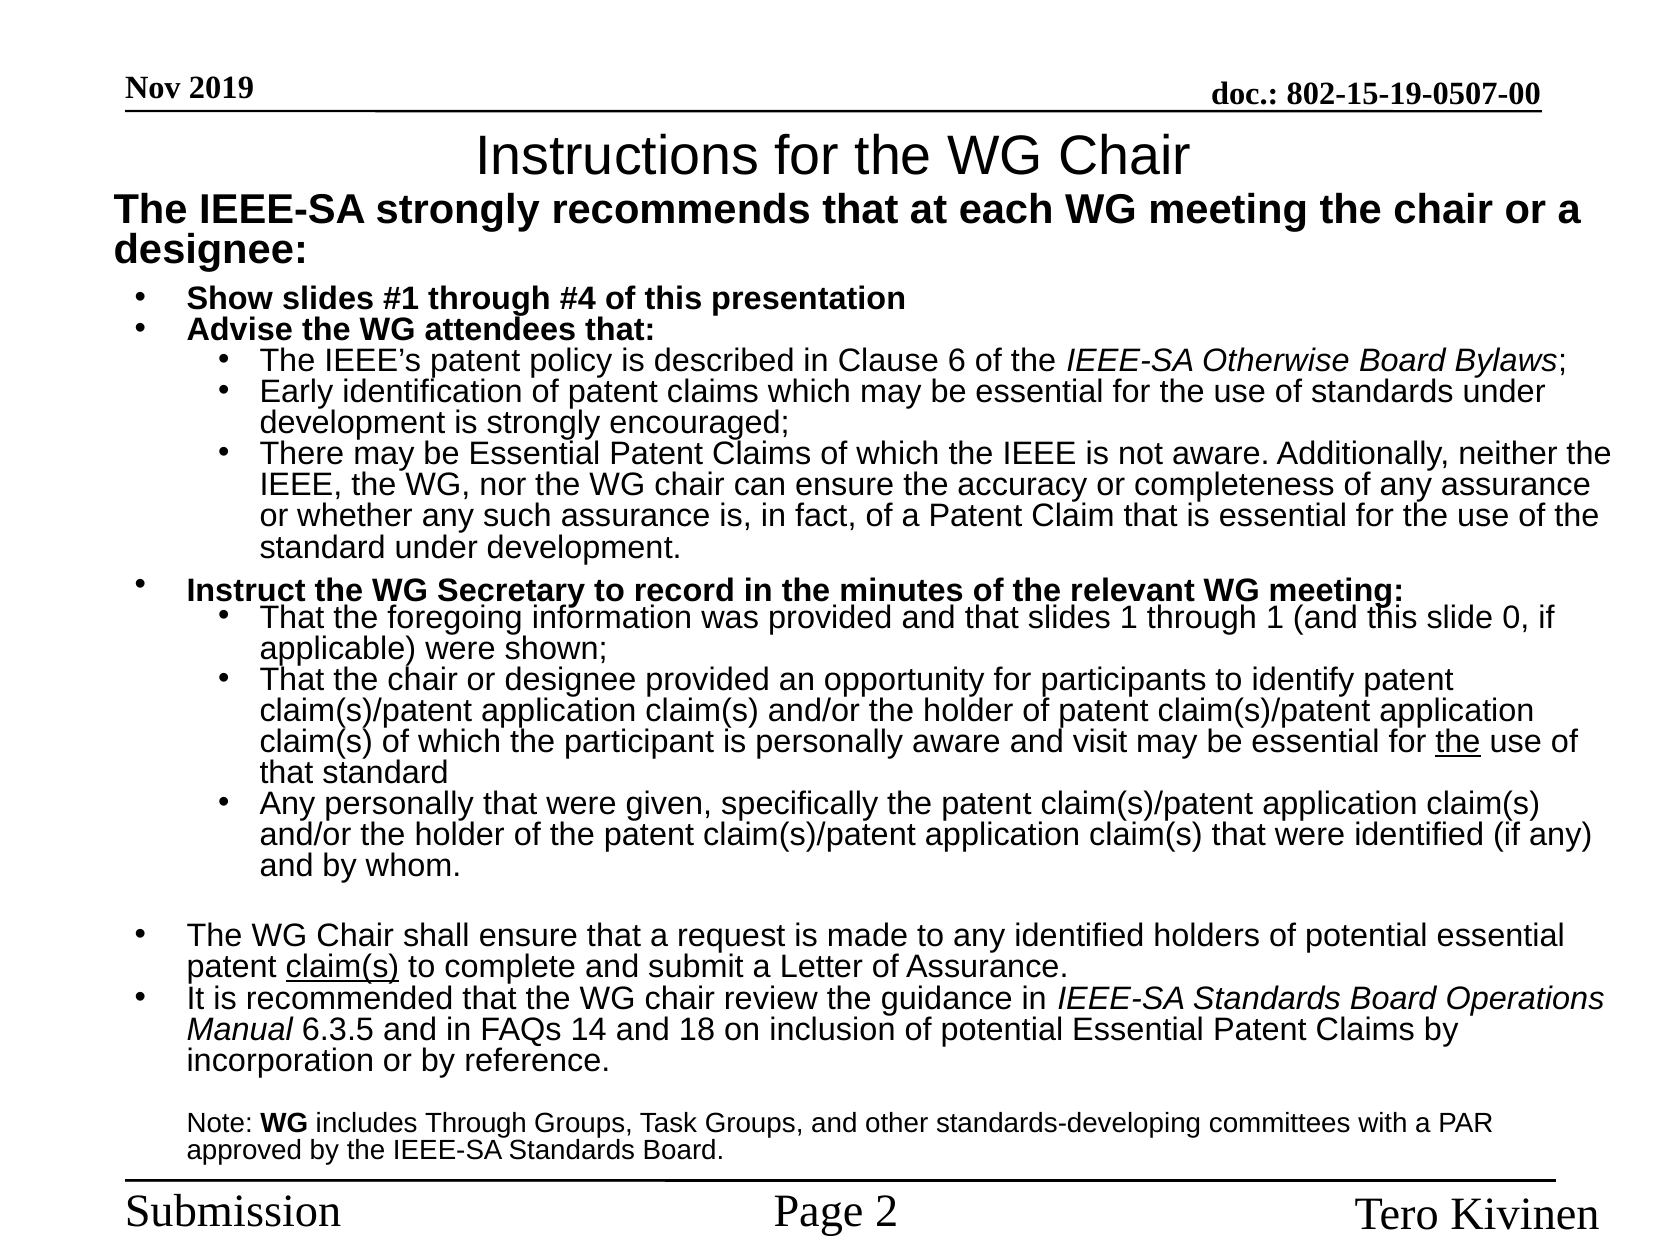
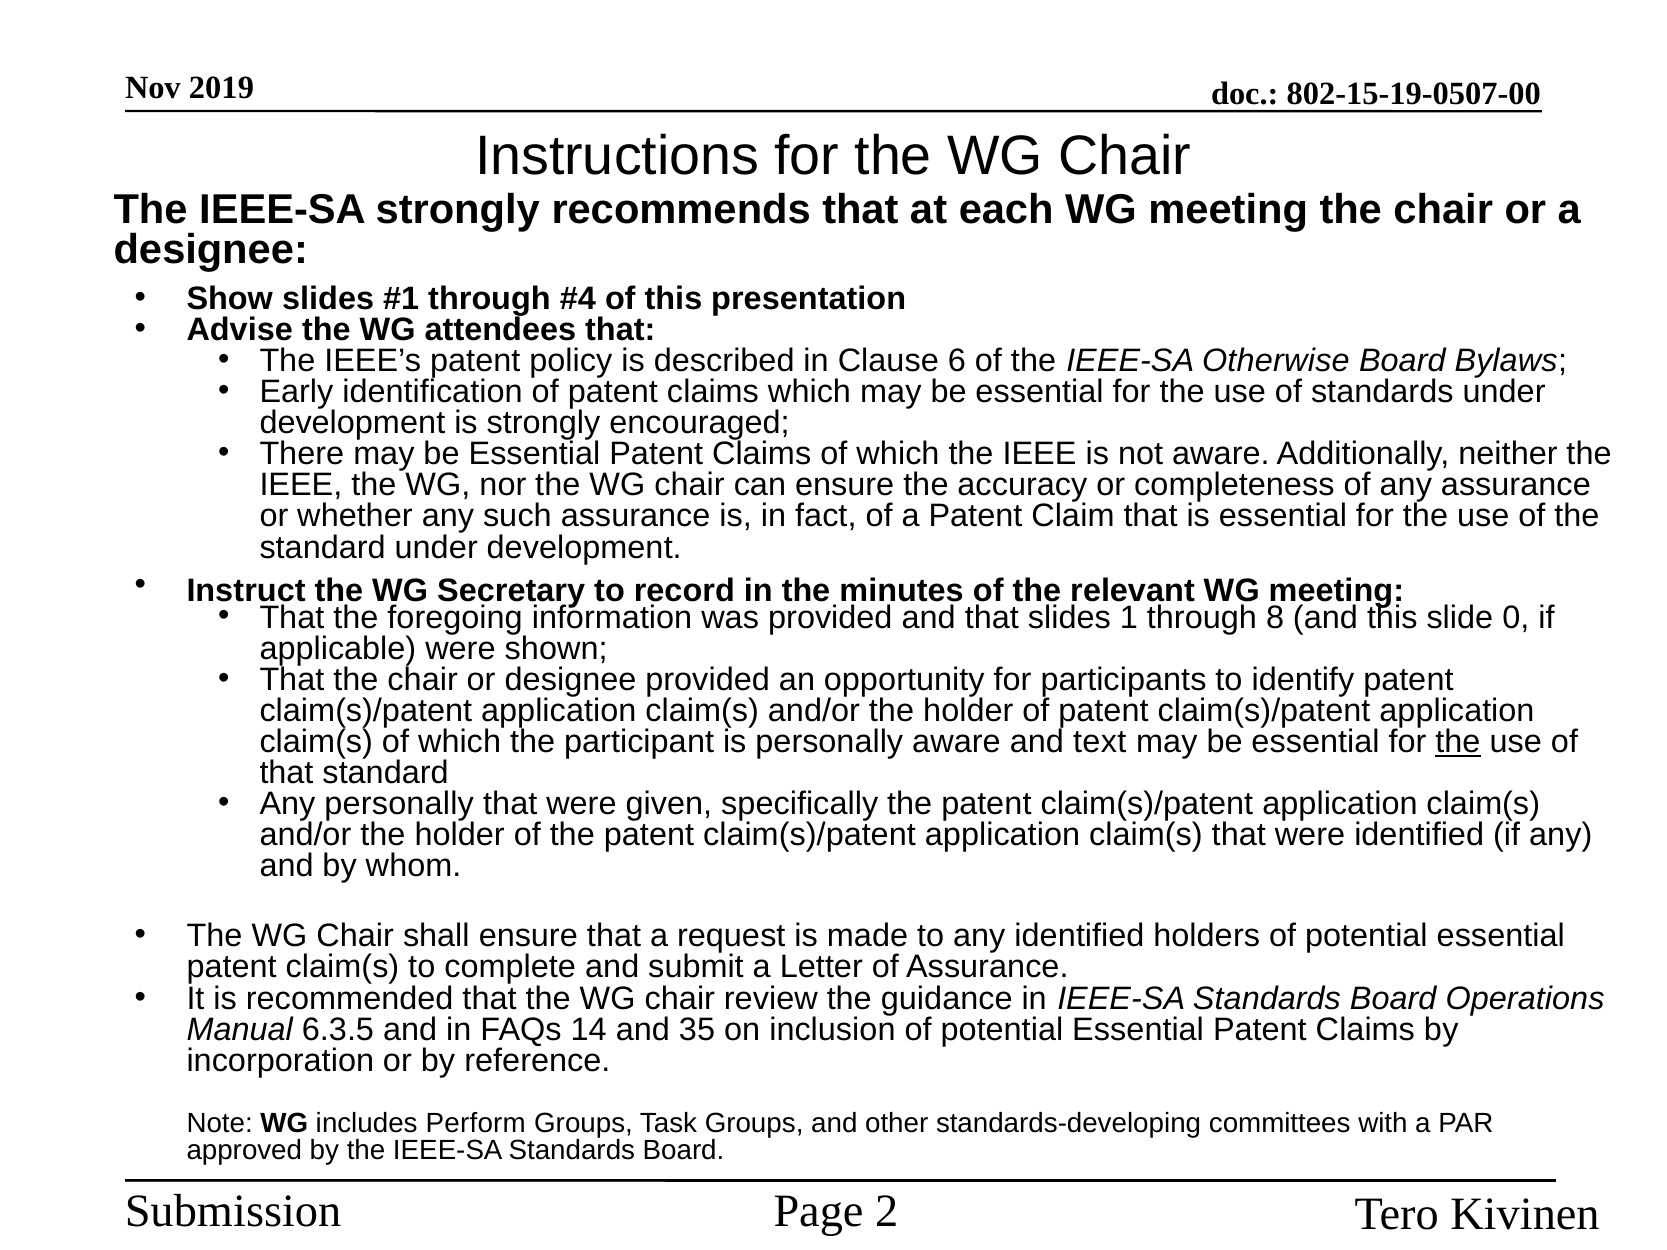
through 1: 1 -> 8 (1275, 617)
visit: visit -> text (1100, 742)
claim(s underline: present -> none (342, 967)
18: 18 -> 35 (697, 1030)
includes Through: Through -> Perform (476, 1124)
